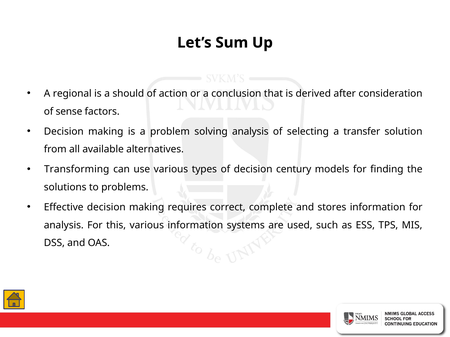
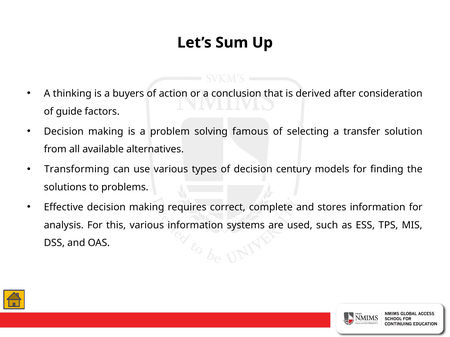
regional: regional -> thinking (72, 94)
should: should -> buyers (128, 94)
sense: sense -> guide (69, 112)
solving analysis: analysis -> famous (250, 132)
